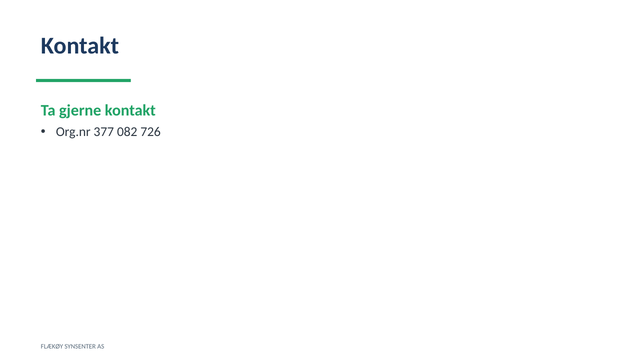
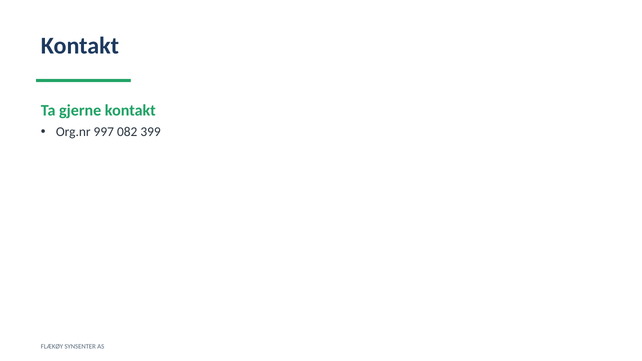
377: 377 -> 997 (104, 132)
726: 726 -> 399 (151, 132)
